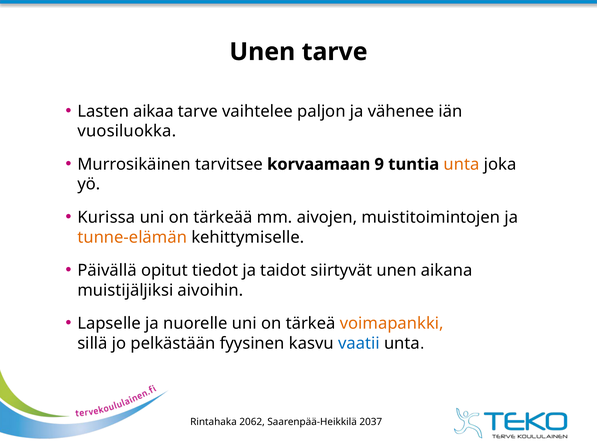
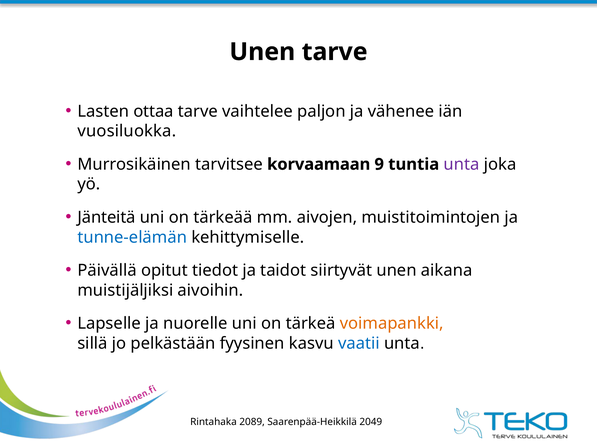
aikaa: aikaa -> ottaa (153, 111)
unta colour: orange -> purple (462, 165)
Kurissa: Kurissa -> Jänteitä (107, 218)
tunne-elämän colour: orange -> blue (132, 238)
2062: 2062 -> 2089 (252, 422)
2037: 2037 -> 2049 (371, 422)
